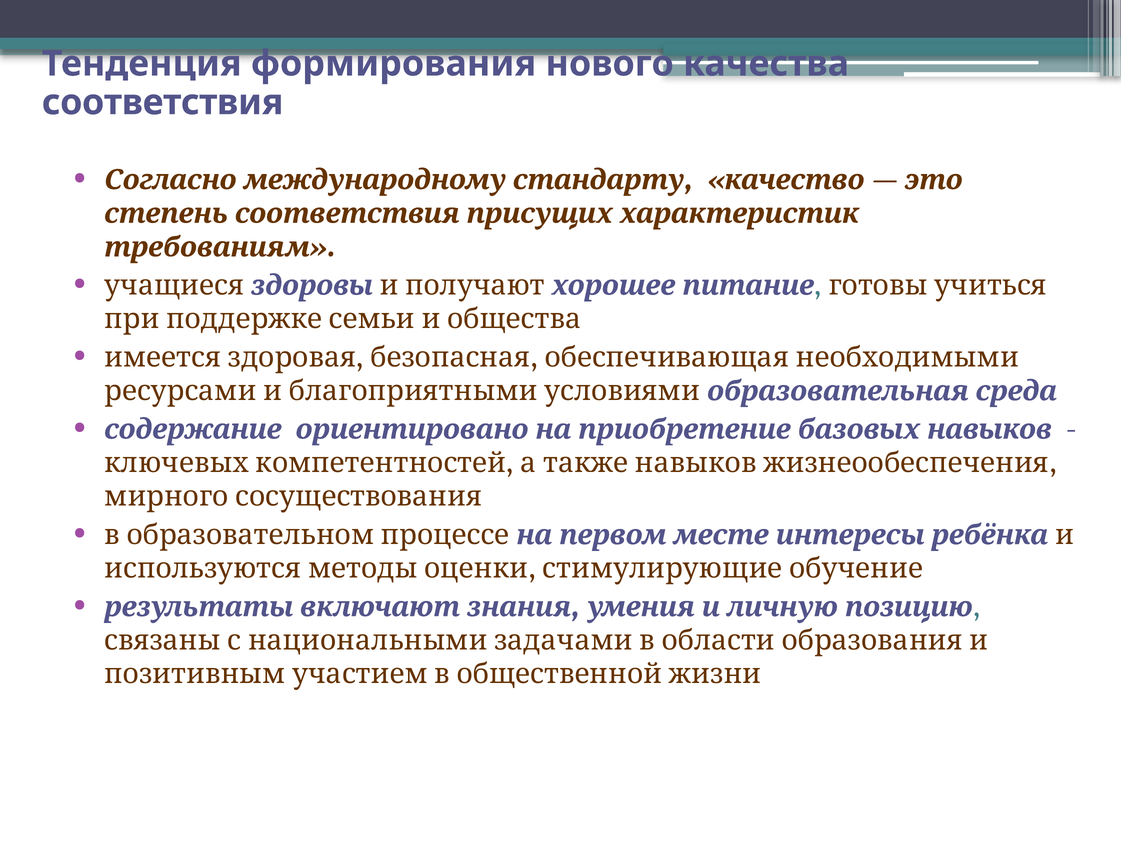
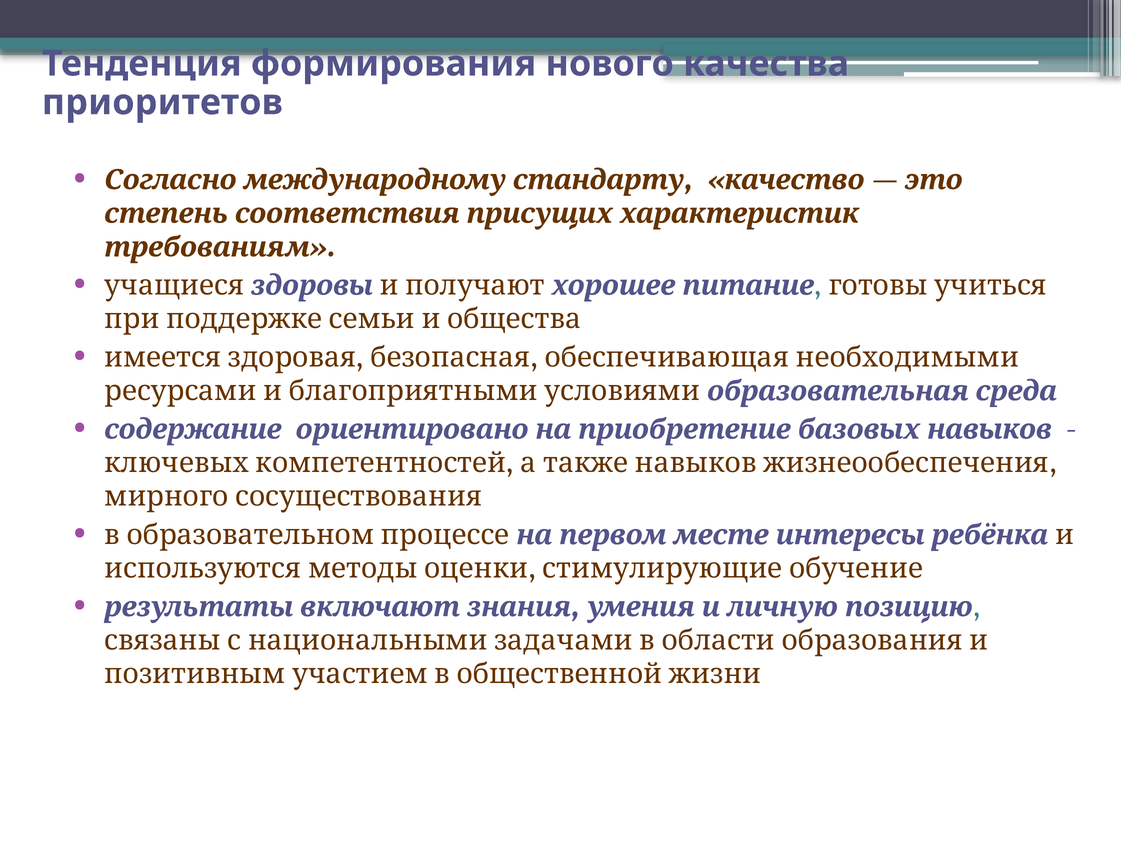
соответствия: соответствия -> приоритетов (162, 102)
